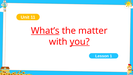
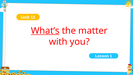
you underline: present -> none (80, 42)
